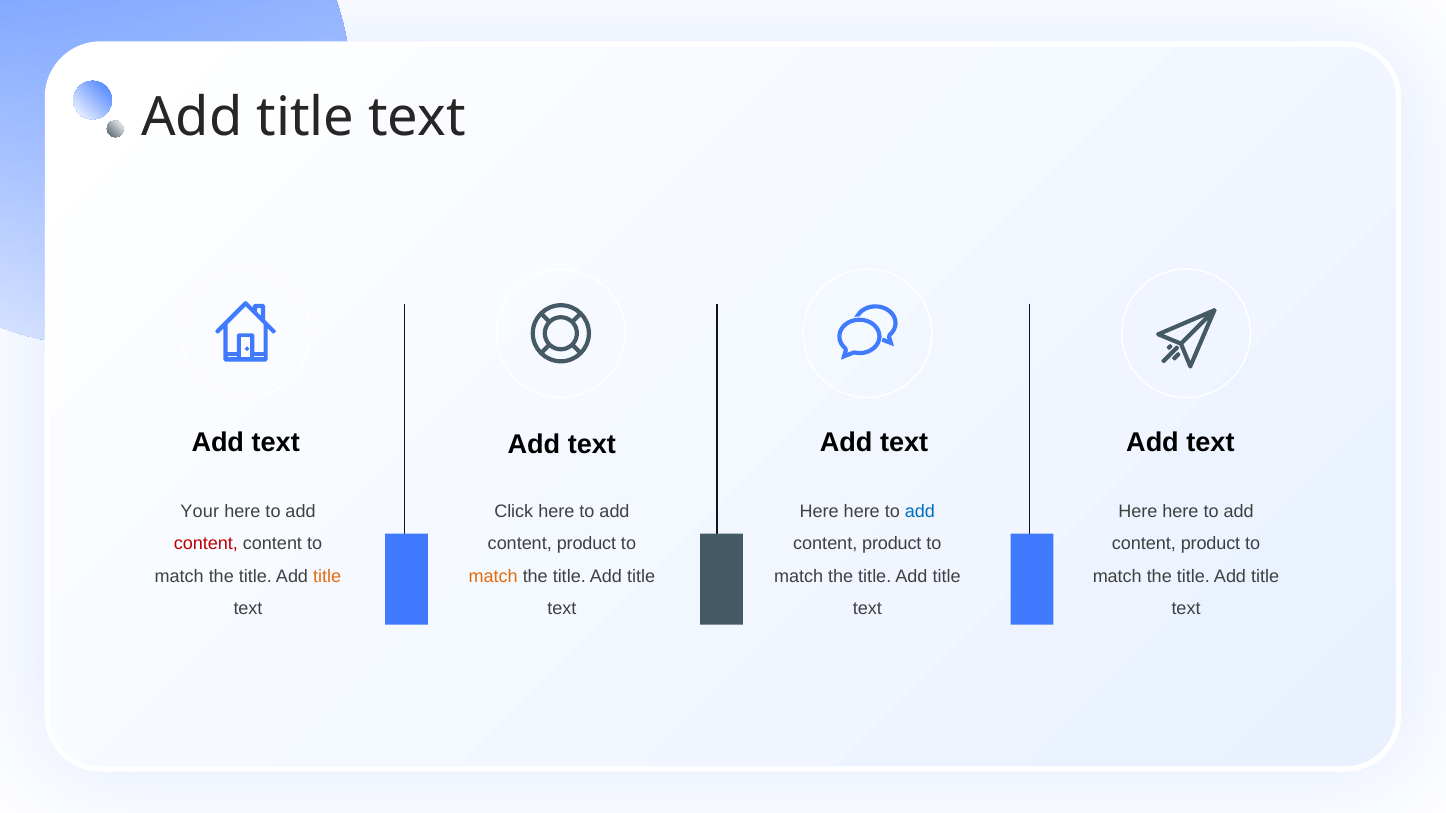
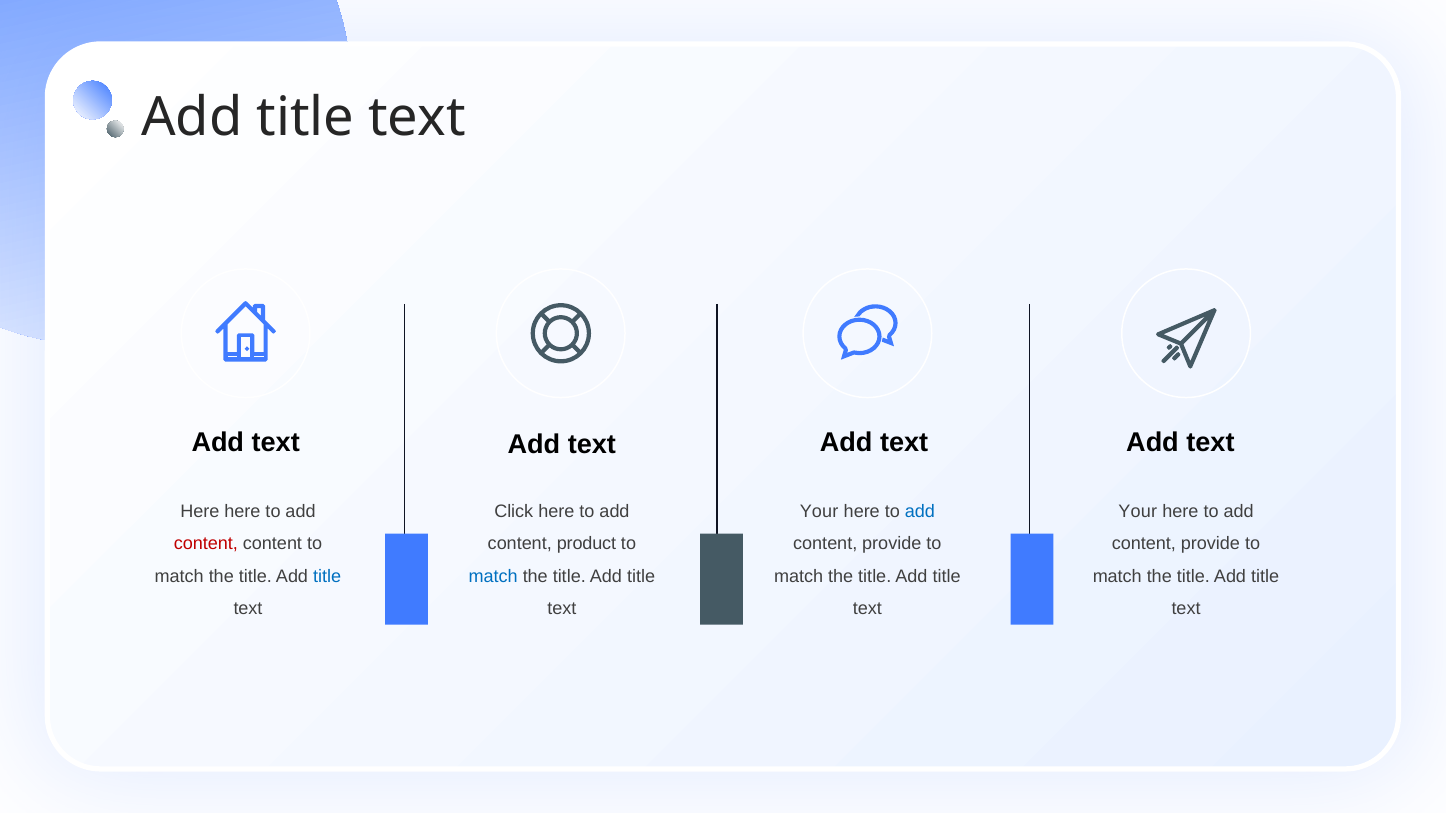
Your: Your -> Here (200, 511)
Here: Here -> Your (819, 511)
Here: Here -> Your (1138, 511)
product: product -> provide (892, 544)
product: product -> provide (1210, 544)
title colour: orange -> blue (327, 577)
match colour: orange -> blue (493, 577)
